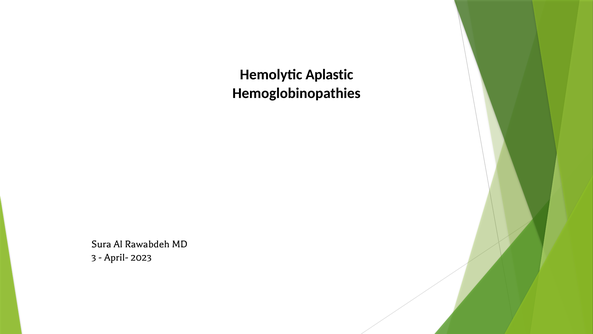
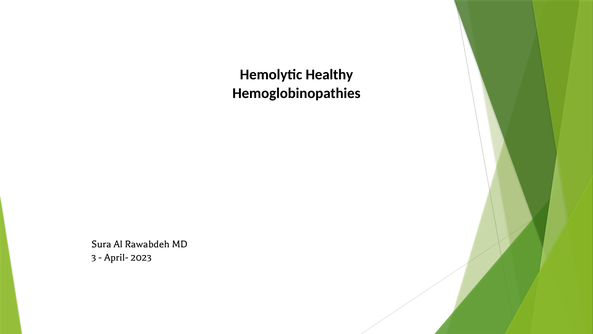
Aplastic: Aplastic -> Healthy (329, 75)
